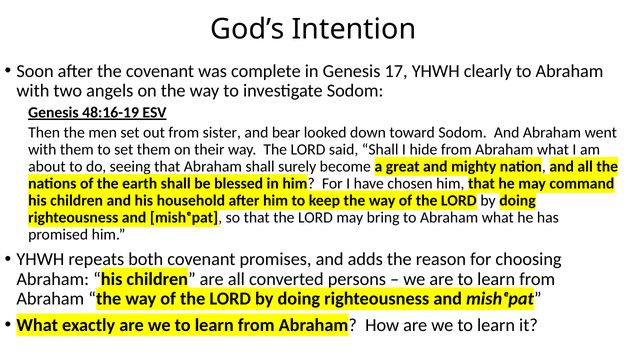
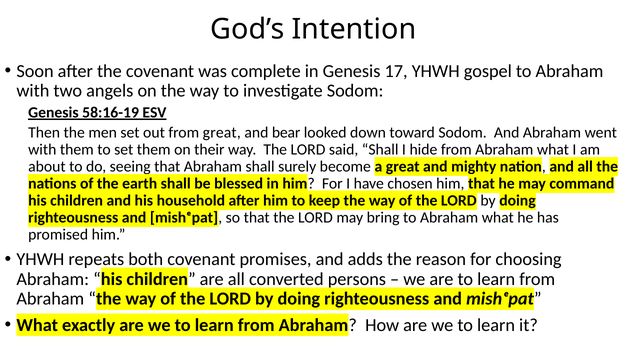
clearly: clearly -> gospel (488, 71)
48:16-19: 48:16-19 -> 58:16-19 (111, 112)
from sister: sister -> great (222, 133)
